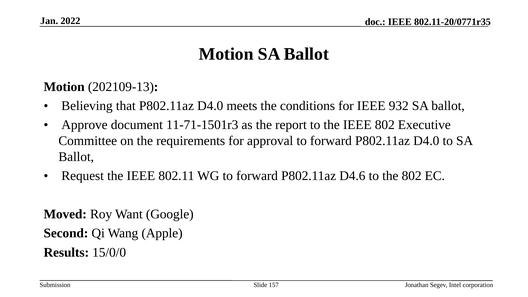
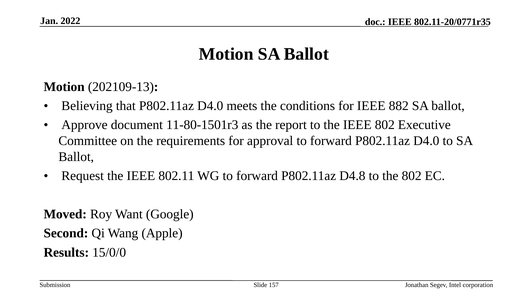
932: 932 -> 882 (399, 106)
11-71-1501r3: 11-71-1501r3 -> 11-80-1501r3 (202, 125)
D4.6: D4.6 -> D4.8 (352, 176)
